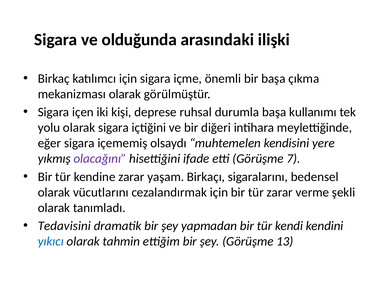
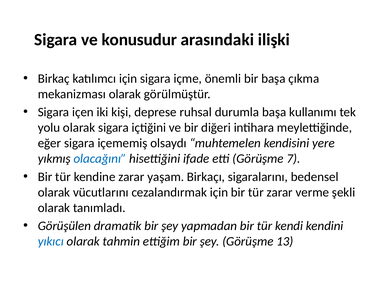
olduğunda: olduğunda -> konusudur (139, 40)
olacağını colour: purple -> blue (100, 159)
Tedavisini: Tedavisini -> Görüşülen (64, 226)
